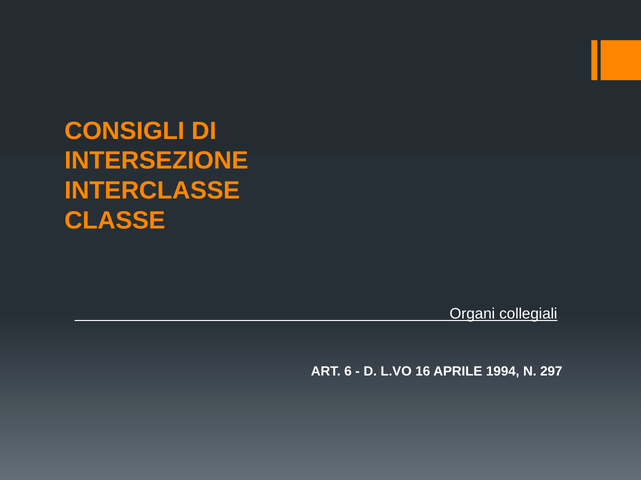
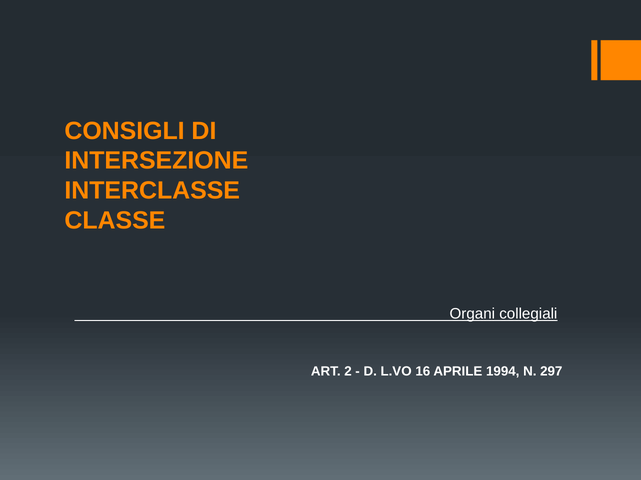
6: 6 -> 2 (348, 372)
